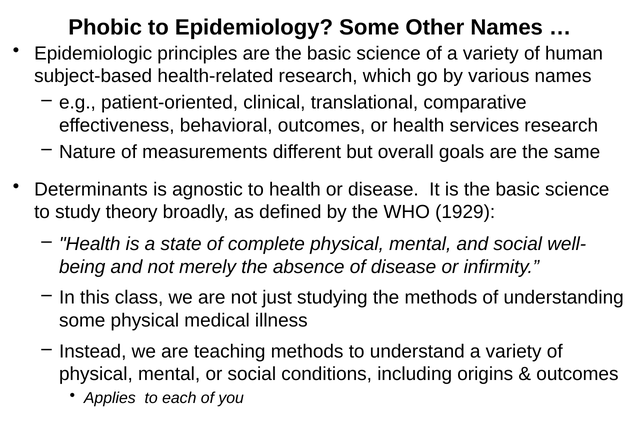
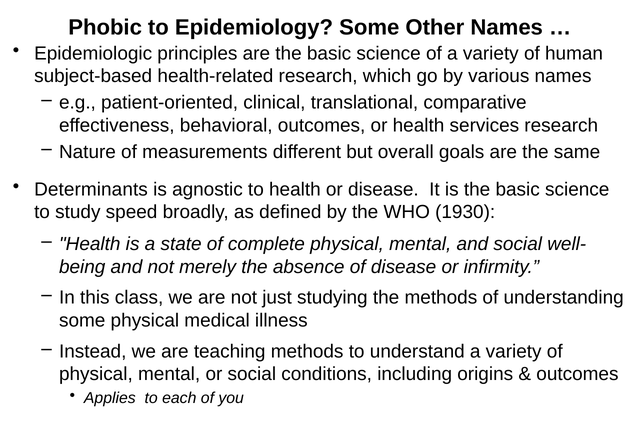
theory: theory -> speed (132, 212)
1929: 1929 -> 1930 (465, 212)
